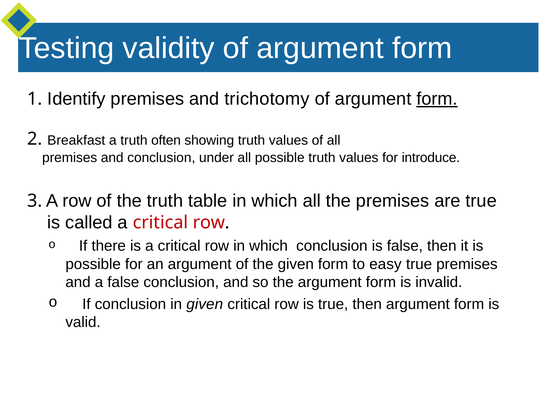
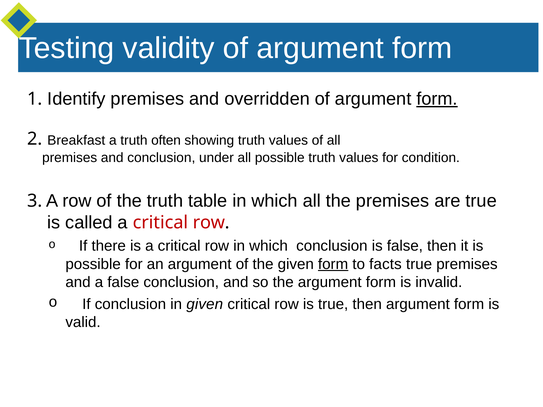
trichotomy: trichotomy -> overridden (267, 99)
introduce: introduce -> condition (431, 158)
form underline: none -> present (333, 264)
easy: easy -> facts (385, 264)
